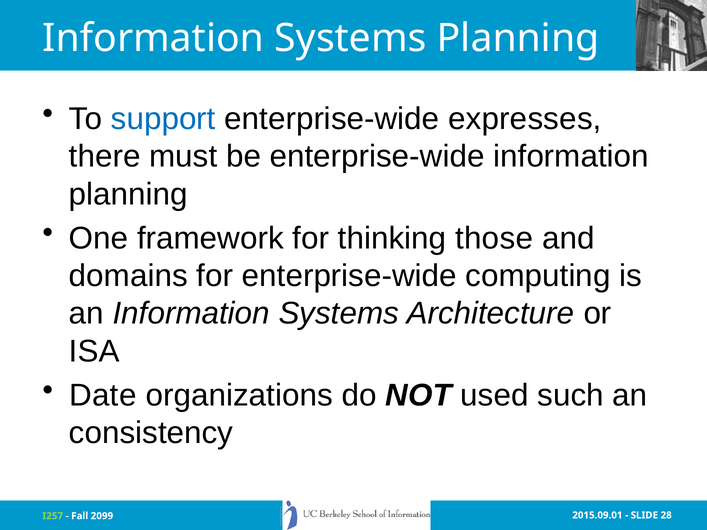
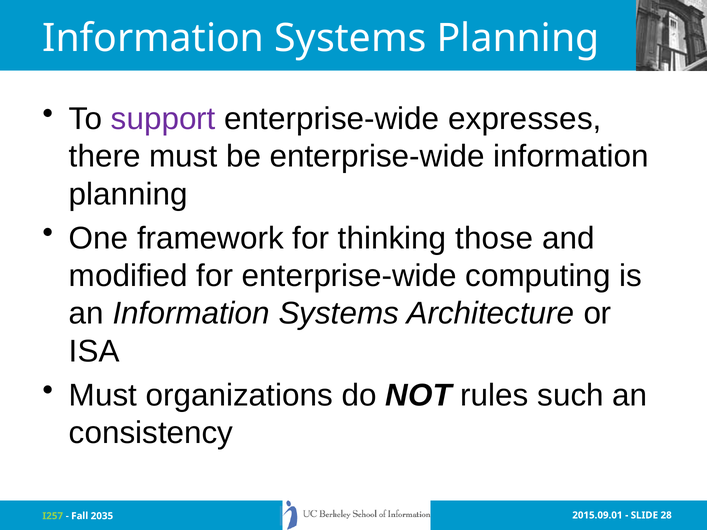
support colour: blue -> purple (163, 119)
domains: domains -> modified (128, 276)
Date: Date -> Must (103, 395)
used: used -> rules (495, 395)
2099: 2099 -> 2035 (102, 516)
